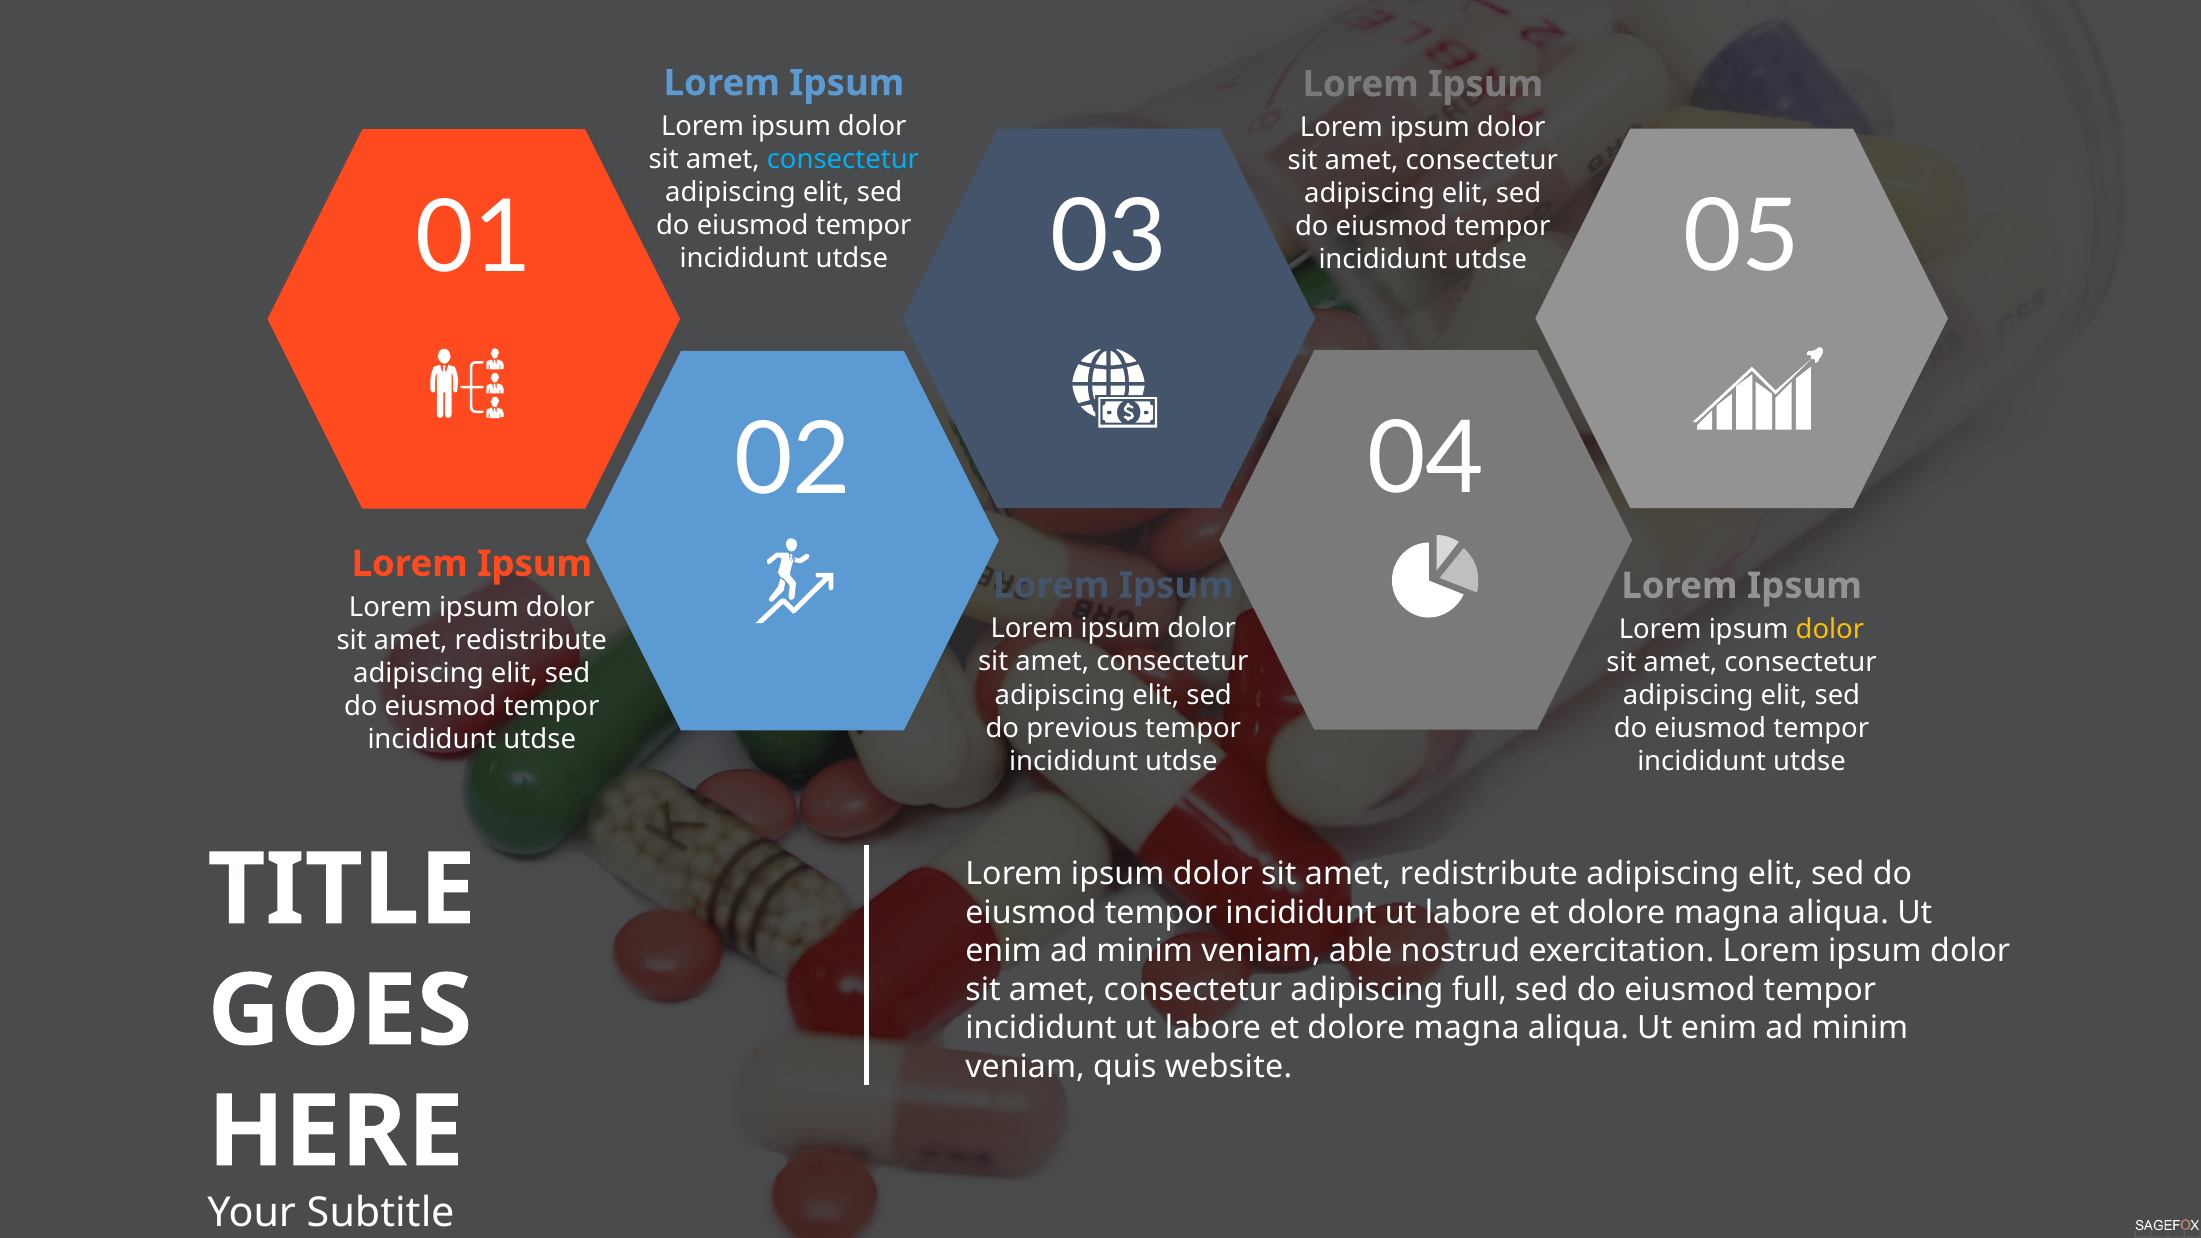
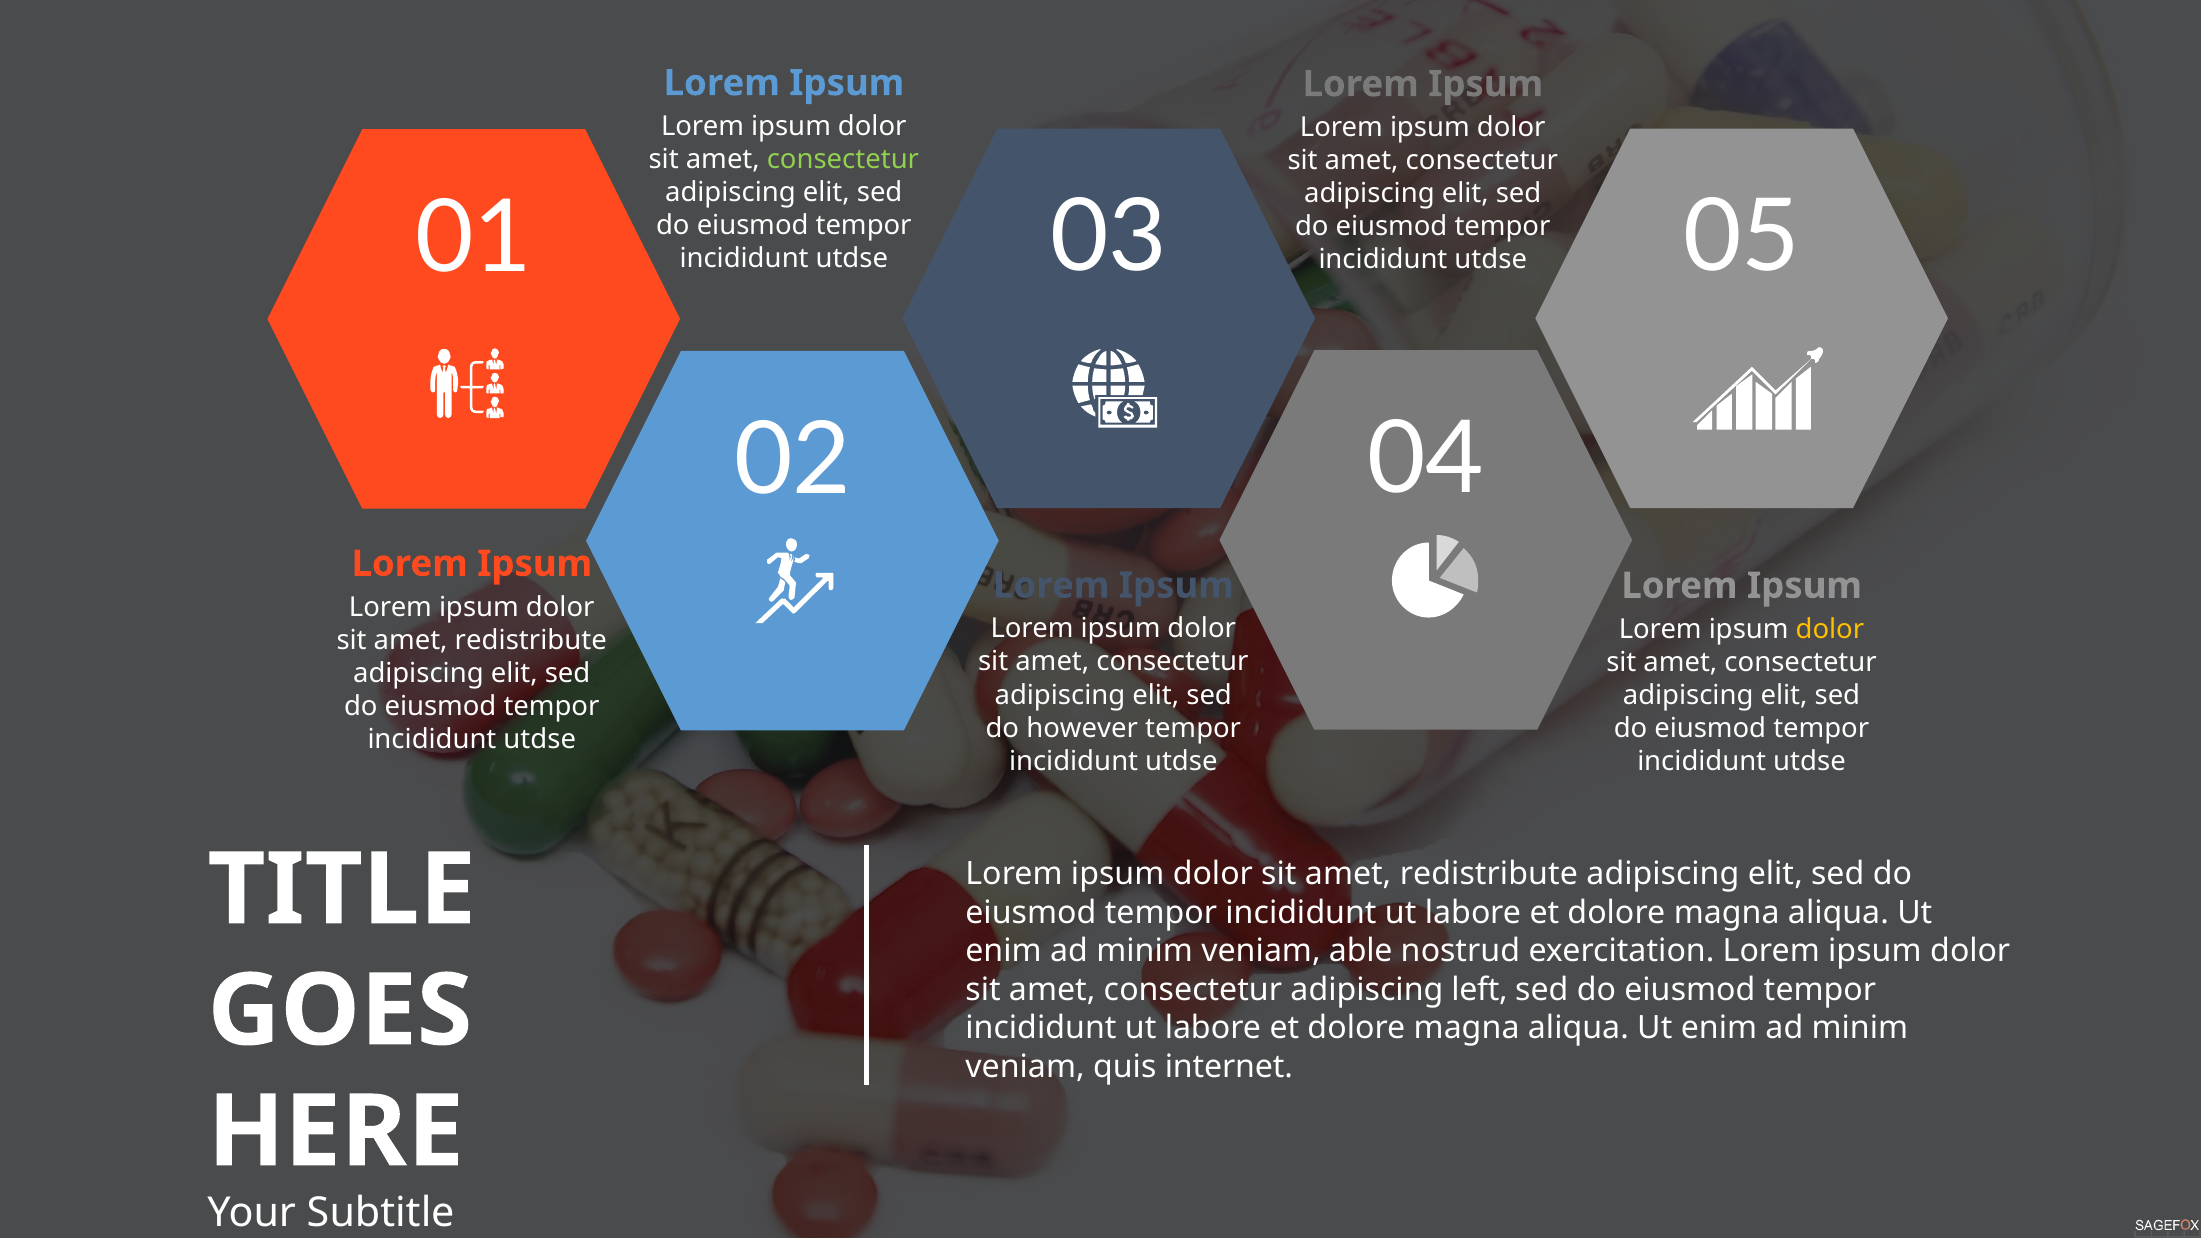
consectetur colour: light blue -> light green (843, 160)
previous: previous -> however (1082, 728)
full: full -> left (1479, 990)
website: website -> internet (1229, 1067)
